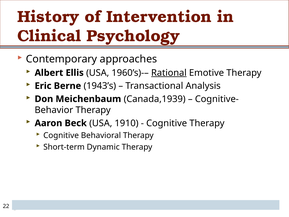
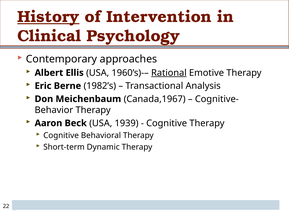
History underline: none -> present (48, 17)
1943’s: 1943’s -> 1982’s (100, 86)
Canada,1939: Canada,1939 -> Canada,1967 (155, 99)
1910: 1910 -> 1939 (127, 123)
